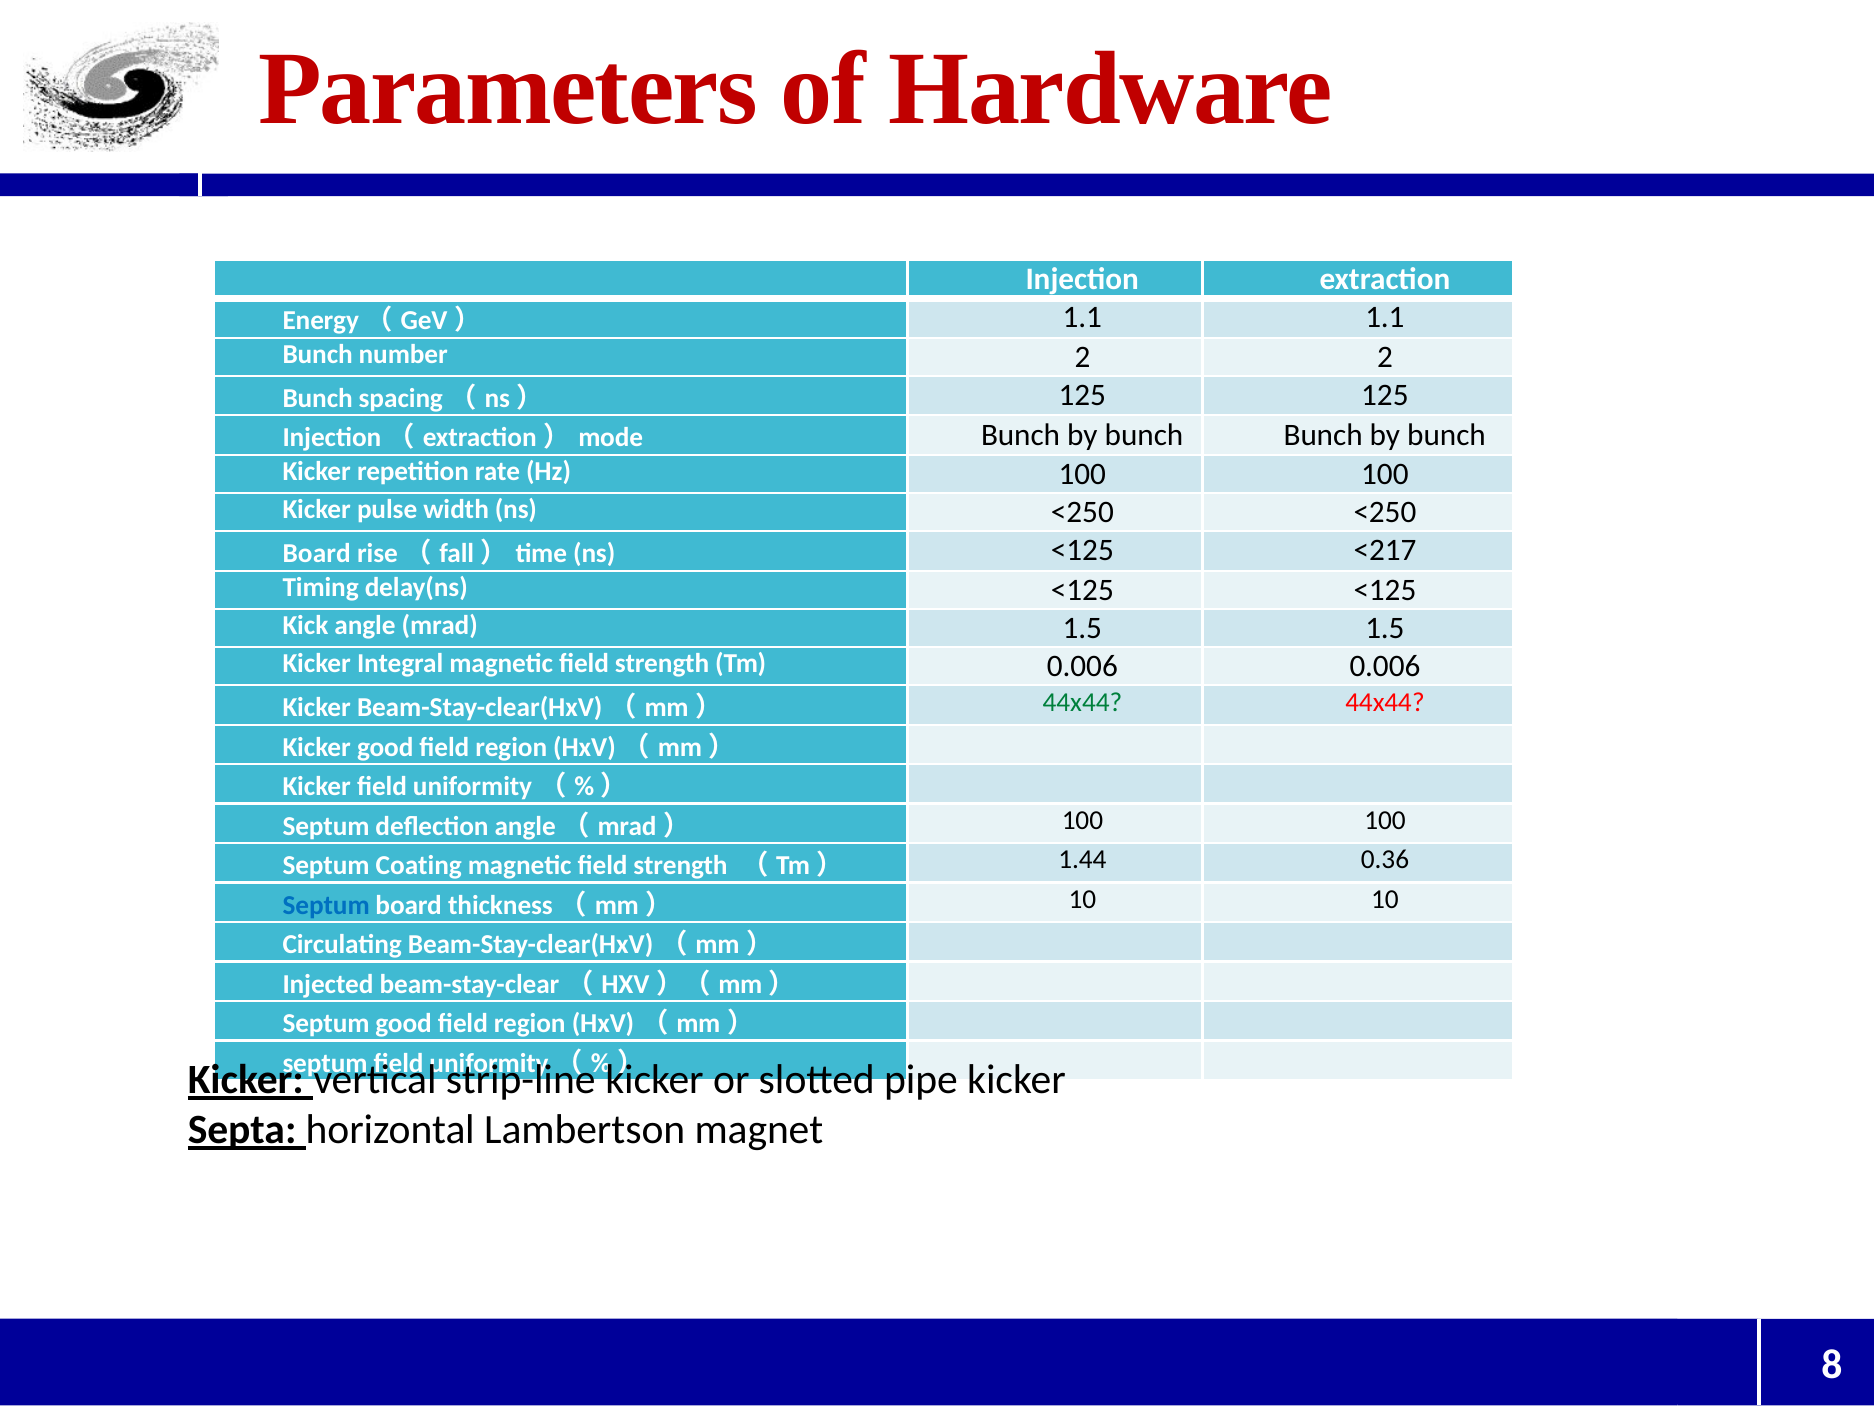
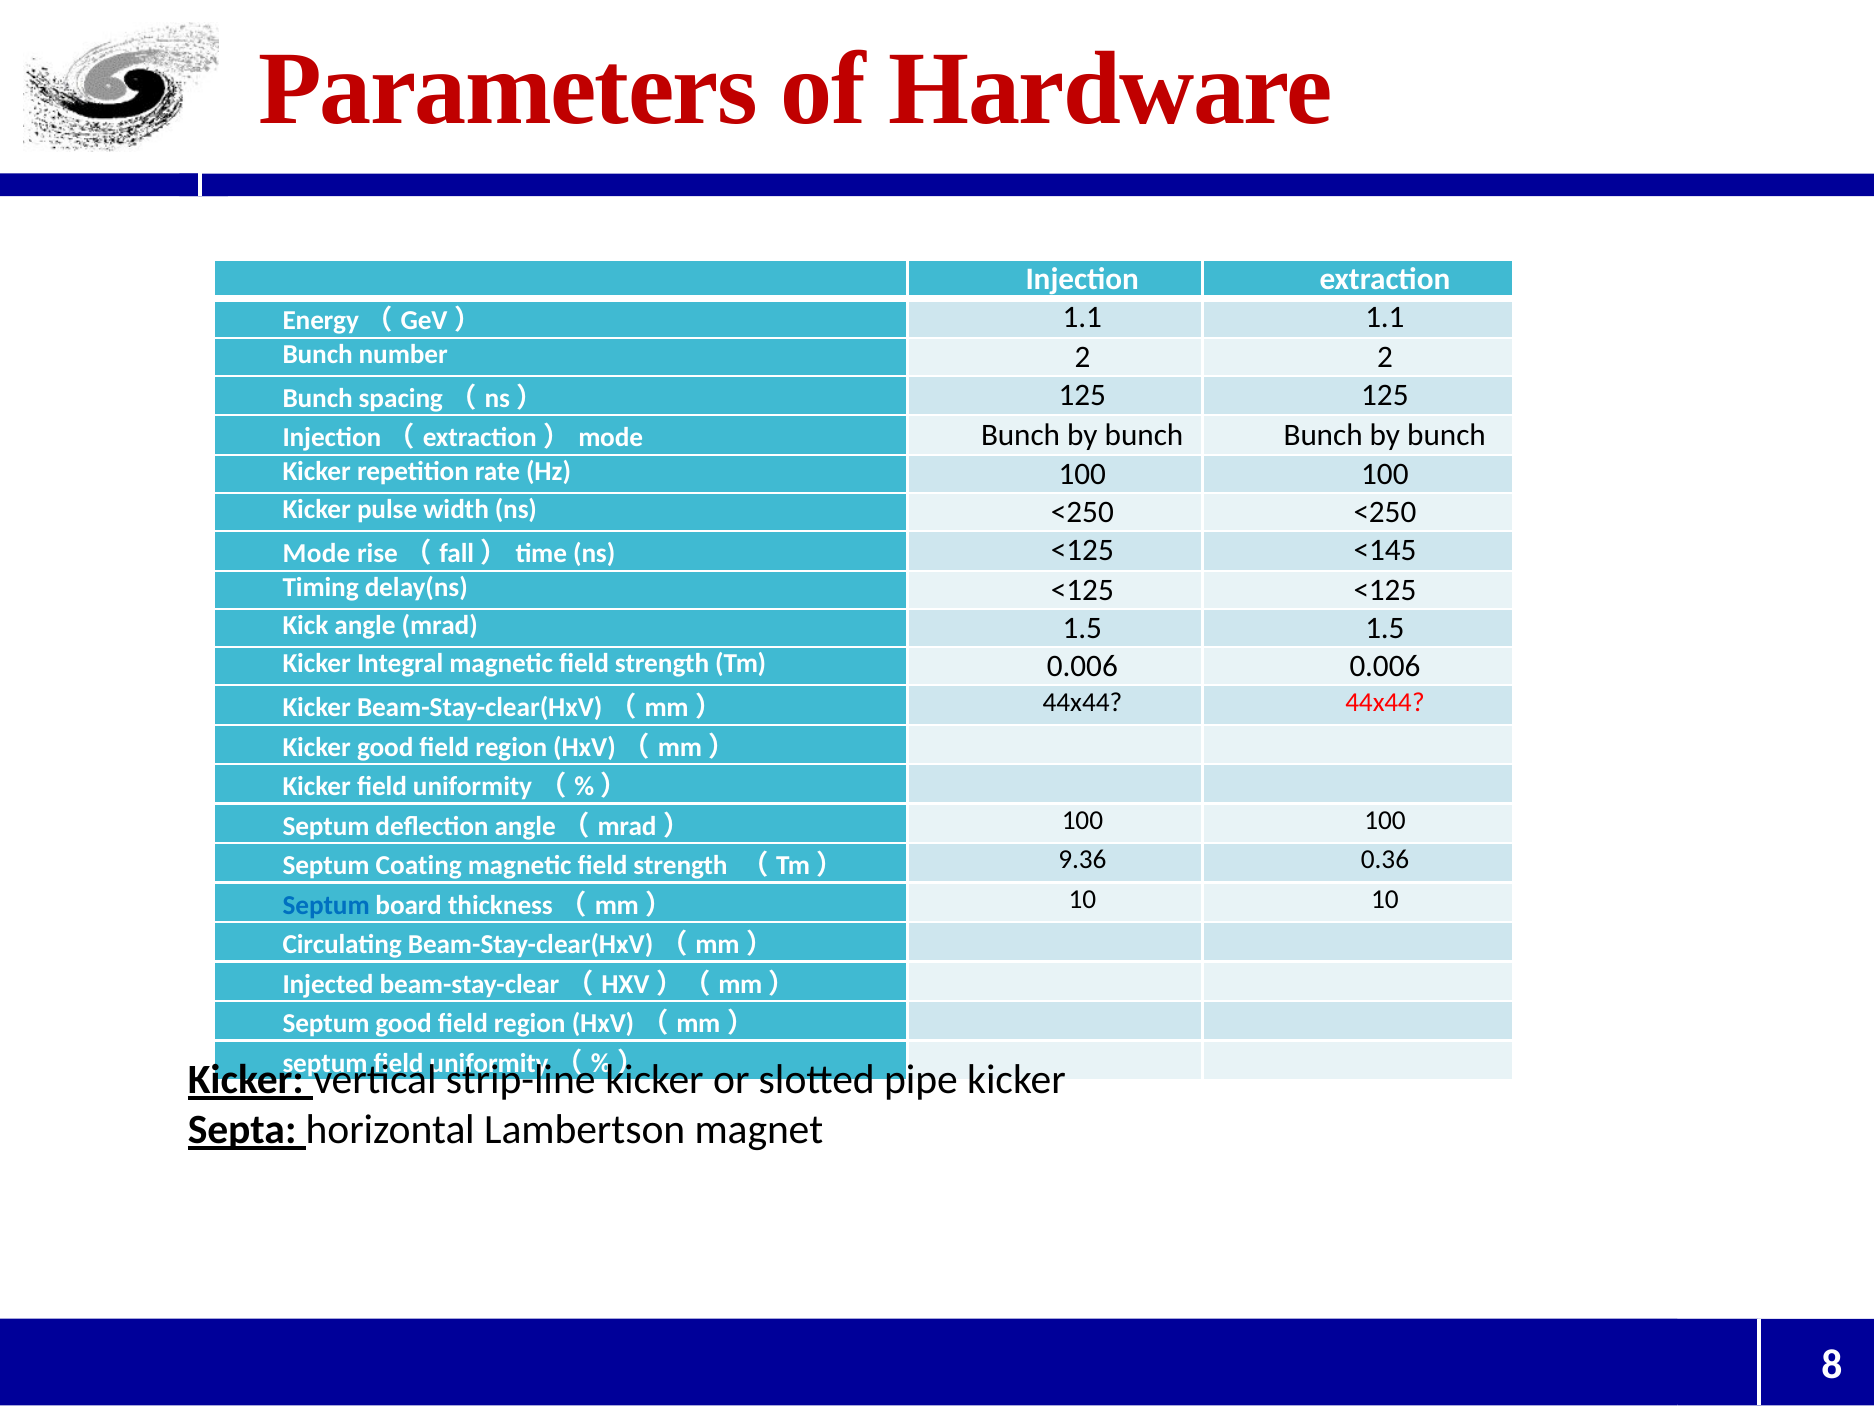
Board: Board -> Mode (317, 554)
<217: <217 -> <145 (1385, 550)
44x44 colour: green -> black (1082, 702)
1.44: 1.44 -> 9.36 (1082, 860)
